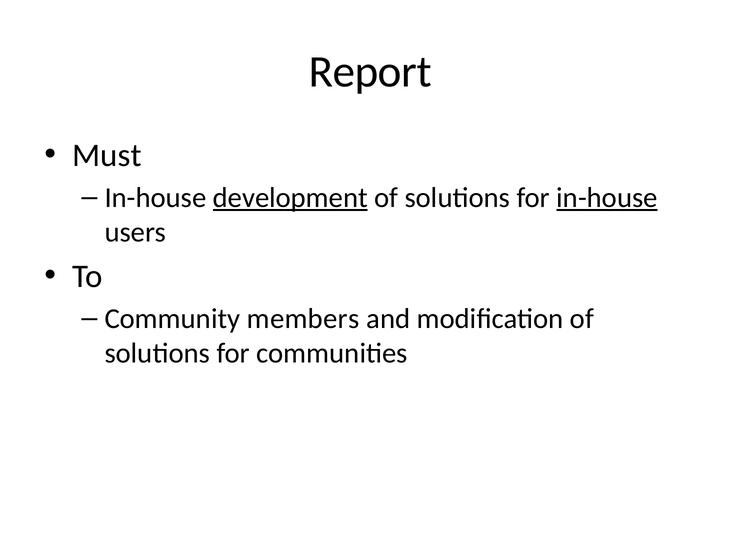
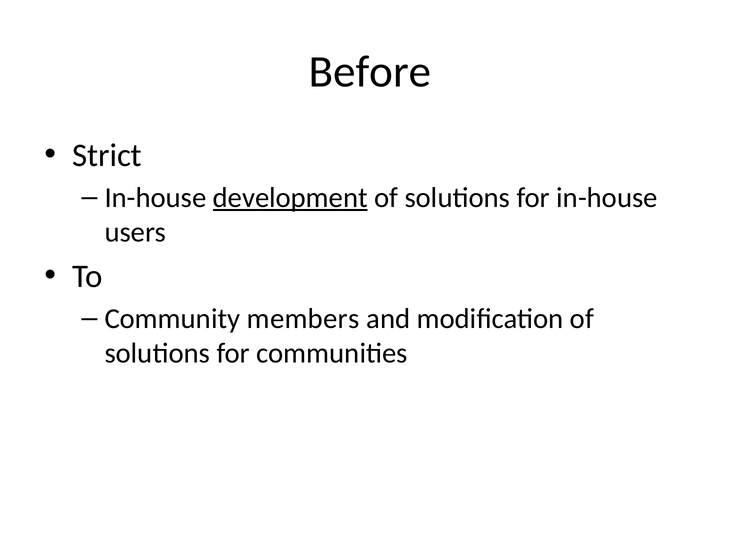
Report: Report -> Before (370, 72)
Must: Must -> Strict (107, 155)
in-house underline: present -> none (607, 198)
